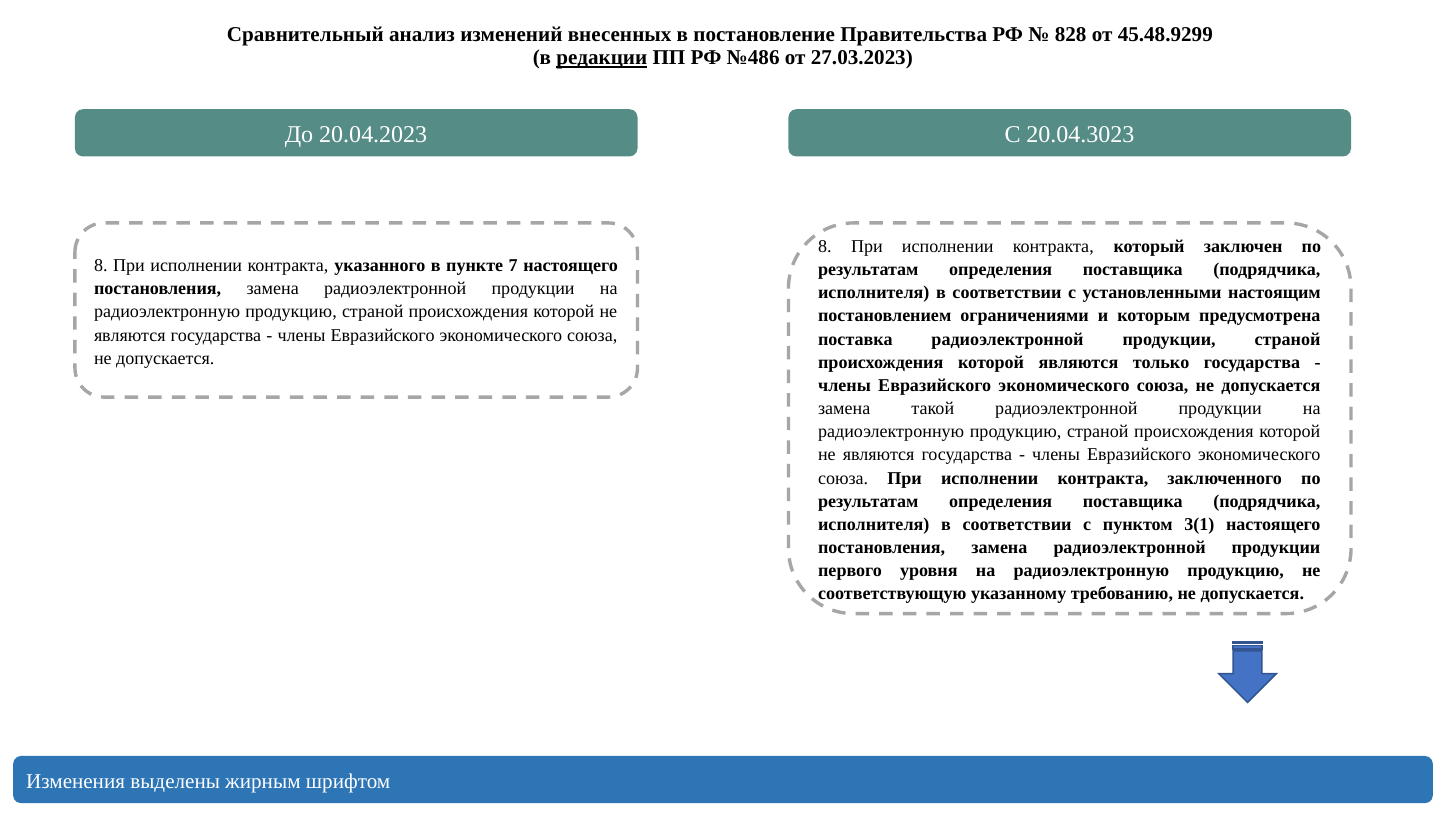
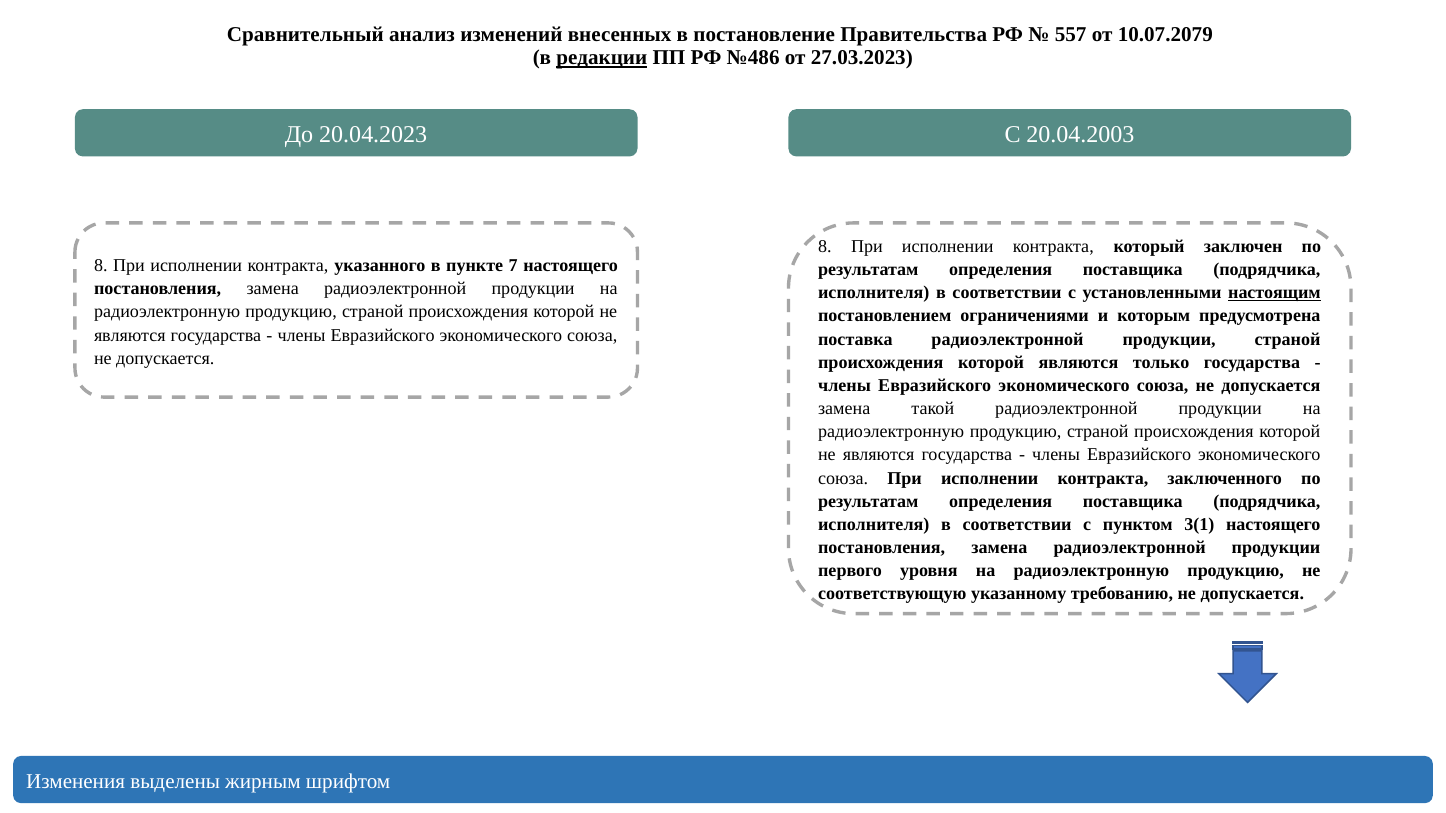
828: 828 -> 557 (1071, 35)
45.48.9299: 45.48.9299 -> 10.07.2079 (1165, 35)
20.04.3023: 20.04.3023 -> 20.04.2003 (1080, 135)
настоящим underline: none -> present (1274, 293)
